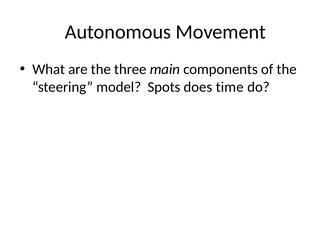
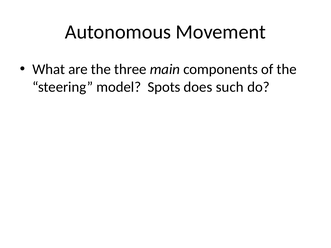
time: time -> such (230, 87)
